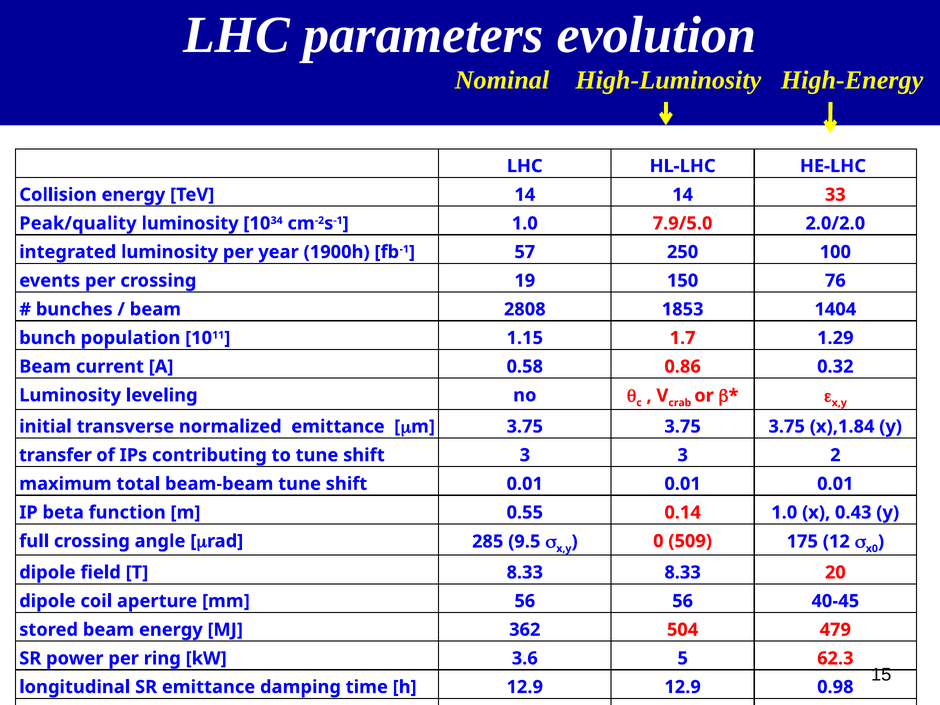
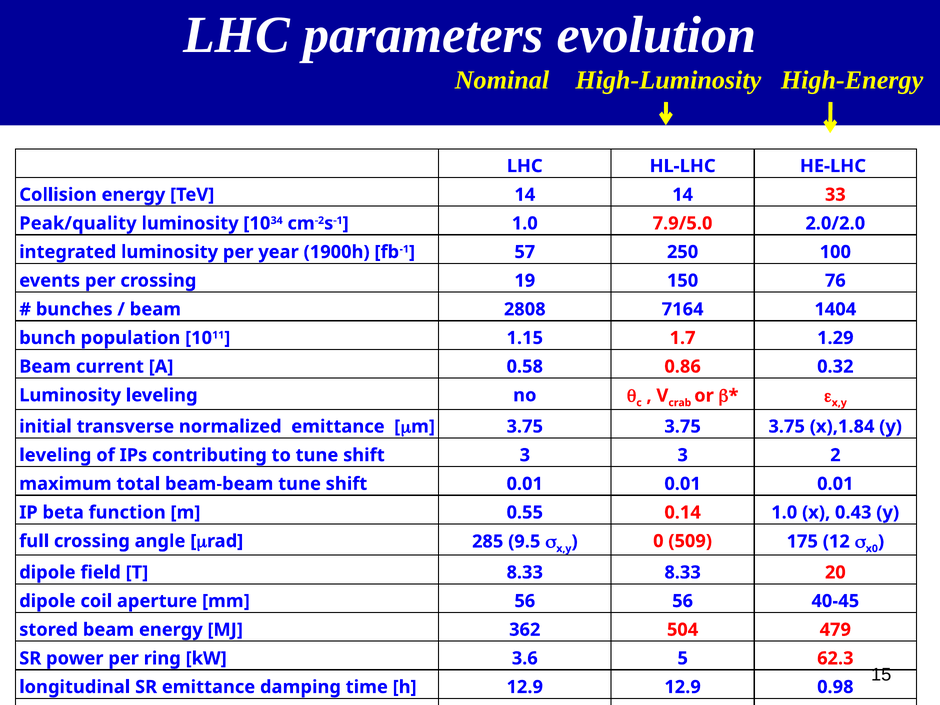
1853: 1853 -> 7164 (683, 309)
transfer: transfer -> leveling (55, 455)
